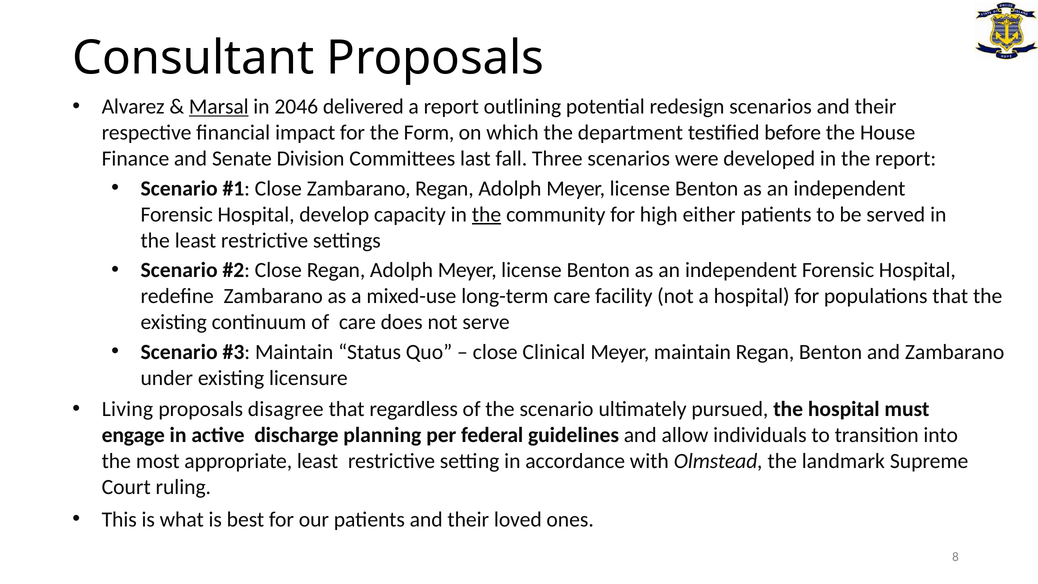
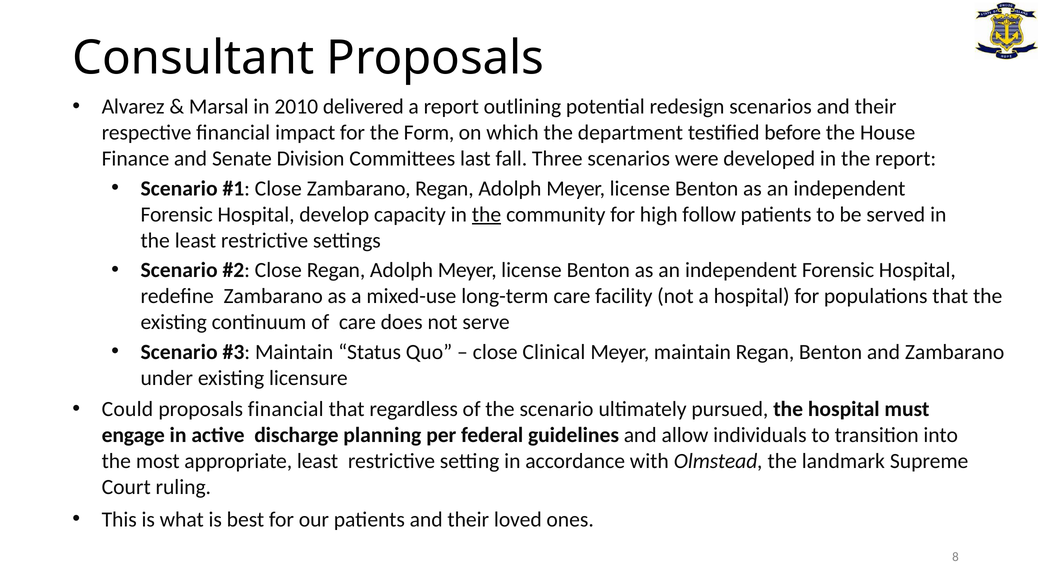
Marsal underline: present -> none (219, 107)
2046: 2046 -> 2010 (296, 107)
either: either -> follow (709, 214)
Living: Living -> Could (127, 409)
proposals disagree: disagree -> financial (286, 409)
